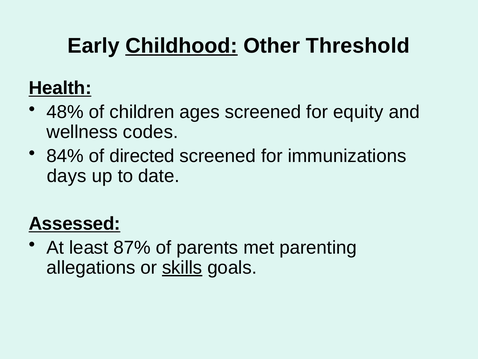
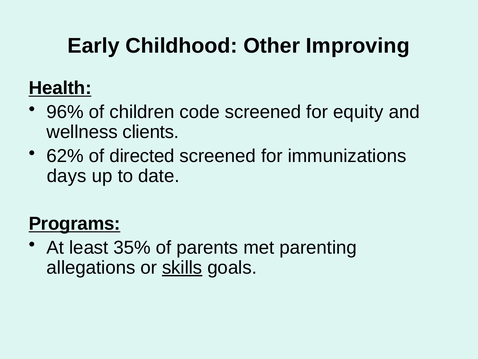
Childhood underline: present -> none (181, 46)
Threshold: Threshold -> Improving (358, 46)
48%: 48% -> 96% (65, 112)
ages: ages -> code (200, 112)
codes: codes -> clients (151, 132)
84%: 84% -> 62% (65, 156)
Assessed: Assessed -> Programs (75, 223)
87%: 87% -> 35% (132, 247)
